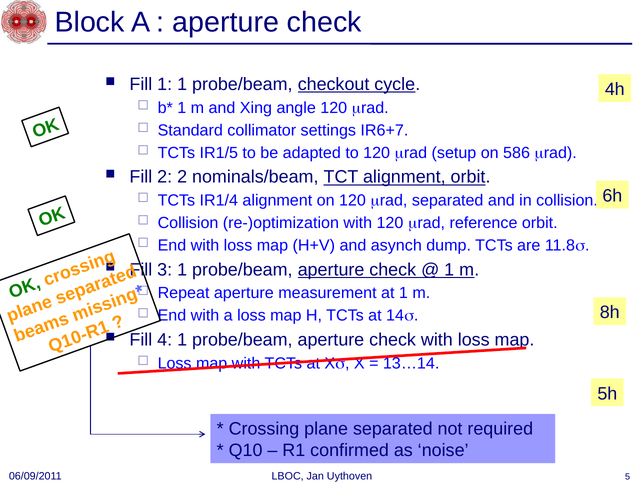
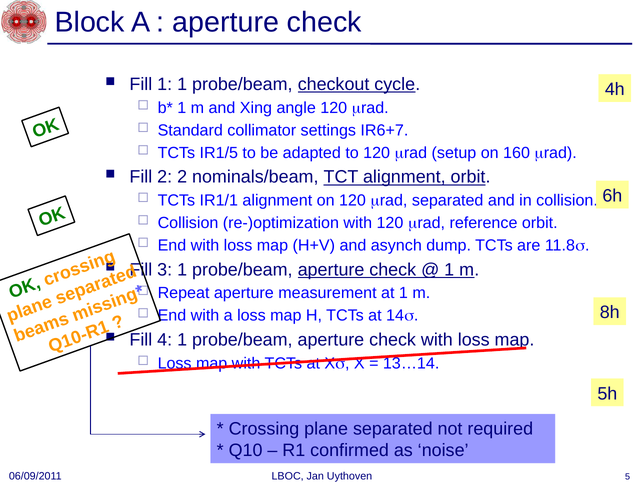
586: 586 -> 160 (517, 153)
IR1/4: IR1/4 -> IR1/1 (219, 200)
